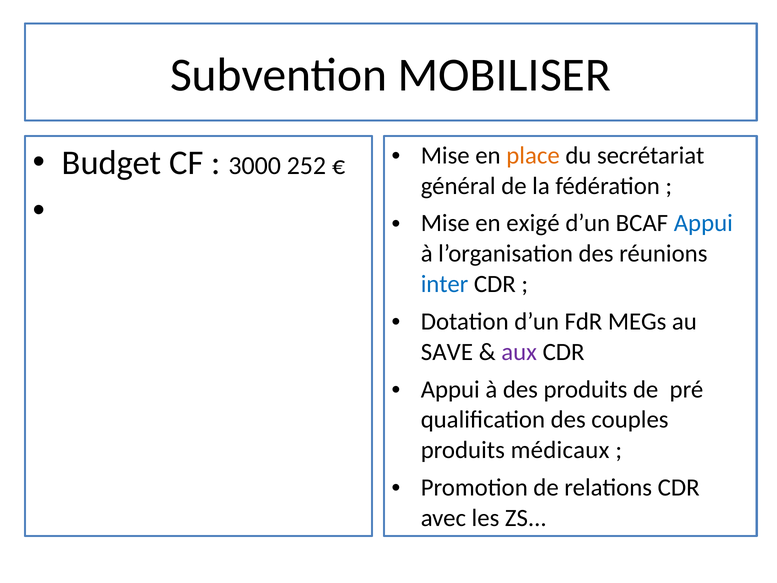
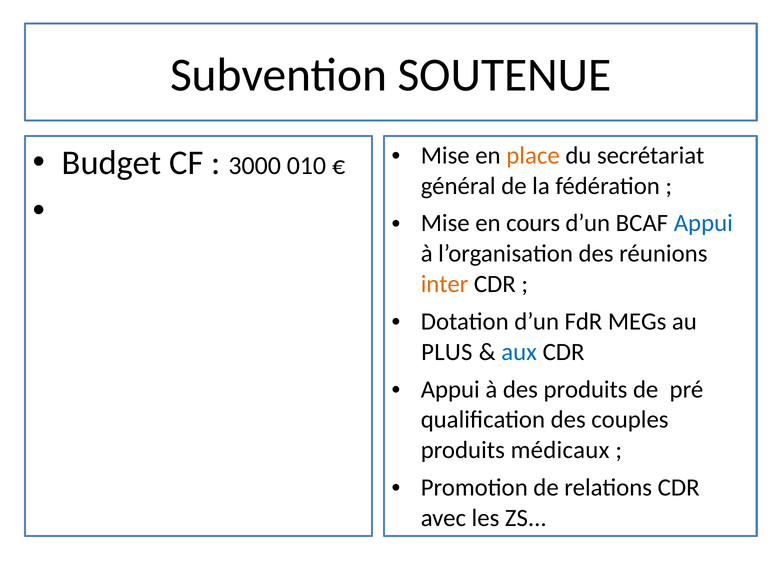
MOBILISER: MOBILISER -> SOUTENUE (504, 75)
252: 252 -> 010 (306, 166)
exigé: exigé -> cours (533, 223)
inter colour: blue -> orange (445, 284)
SAVE: SAVE -> PLUS (447, 352)
aux colour: purple -> blue (519, 352)
